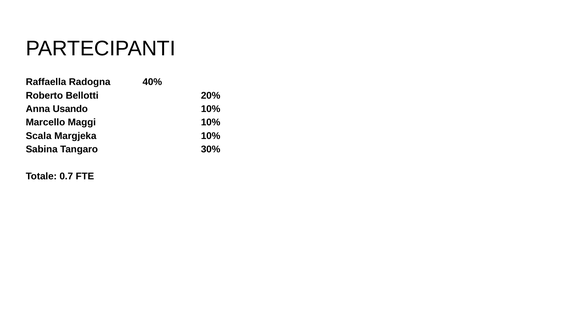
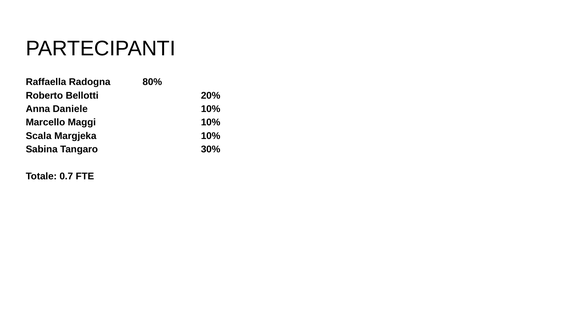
40%: 40% -> 80% (152, 82)
Usando: Usando -> Daniele (70, 109)
